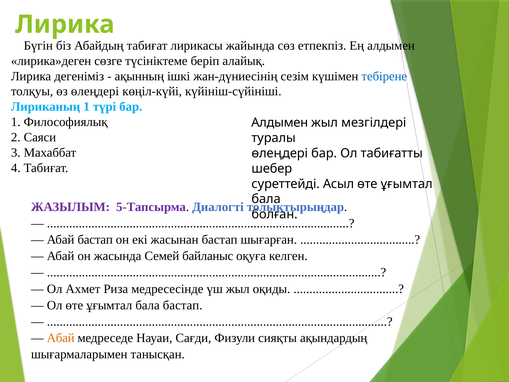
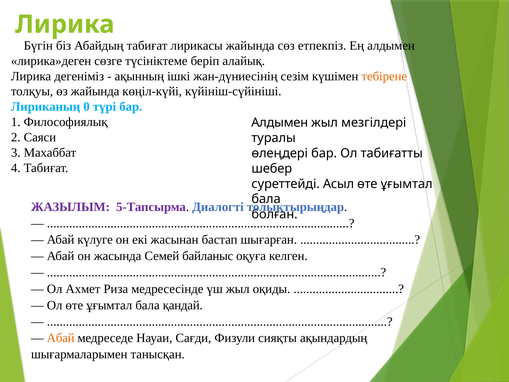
тебірене colour: blue -> orange (384, 76)
өз өлеңдері: өлеңдері -> жайында (95, 91)
Лириканың 1: 1 -> 0 (87, 107)
Абай бастап: бастап -> күлуге (95, 240)
бала бастап: бастап -> қандай (183, 305)
